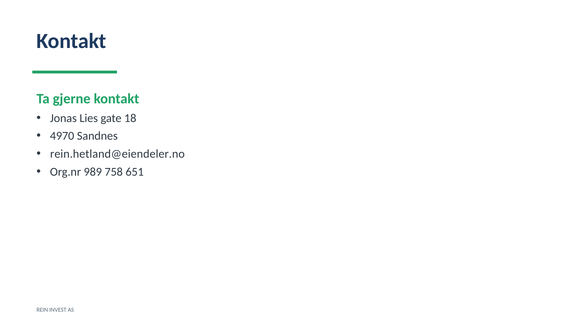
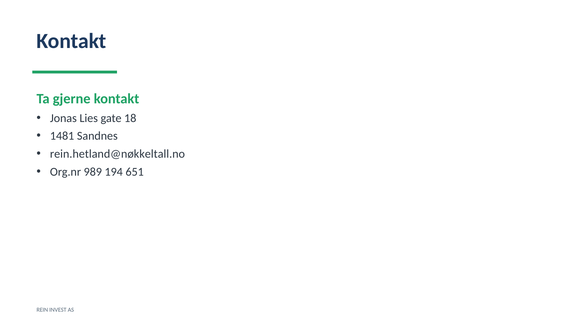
4970: 4970 -> 1481 (62, 136)
rein.hetland@eiendeler.no: rein.hetland@eiendeler.no -> rein.hetland@nøkkeltall.no (117, 154)
758: 758 -> 194 (114, 172)
